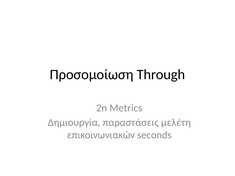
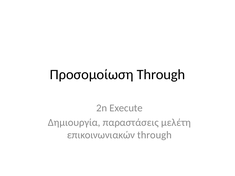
Metrics: Metrics -> Execute (126, 108)
επικοινωνιακών seconds: seconds -> through (154, 135)
